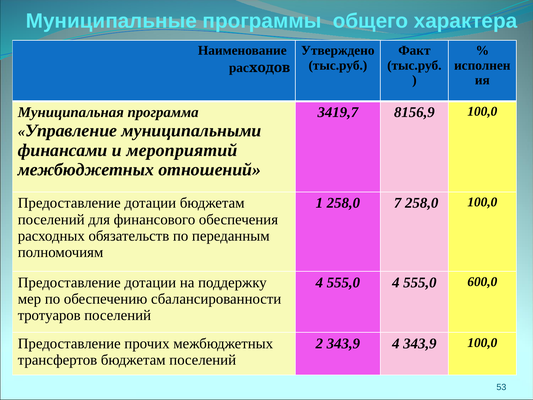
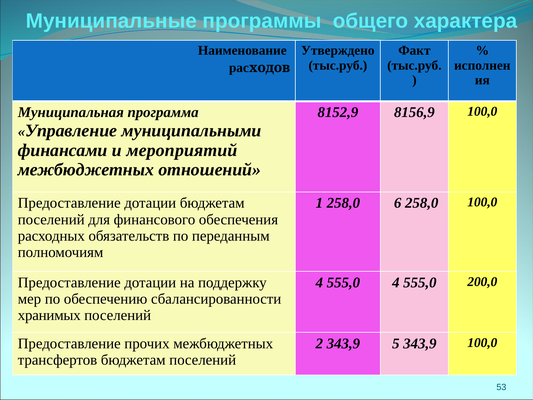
3419,7: 3419,7 -> 8152,9 (338, 112)
7: 7 -> 6 (398, 203)
600,0: 600,0 -> 200,0 (482, 281)
тротуаров: тротуаров -> хранимых (49, 315)
343,9 4: 4 -> 5 (396, 343)
